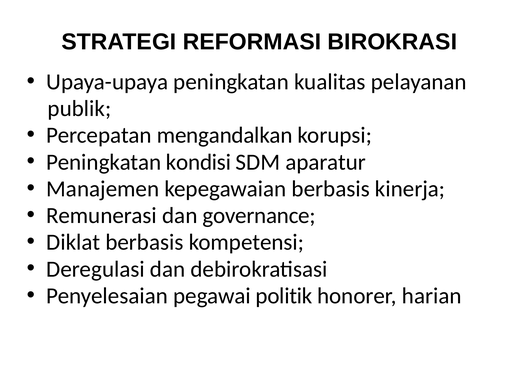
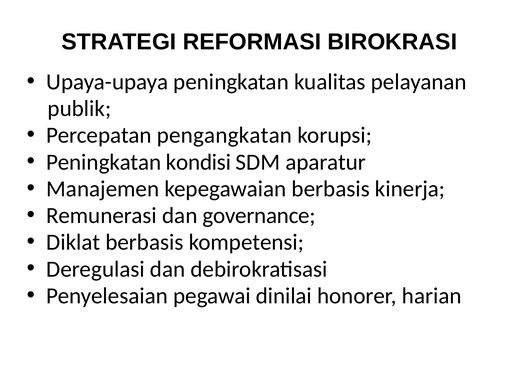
mengandalkan: mengandalkan -> pengangkatan (224, 135)
politik: politik -> dinilai (284, 296)
